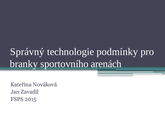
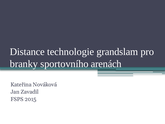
Správný: Správný -> Distance (27, 52)
podmínky: podmínky -> grandslam (117, 52)
